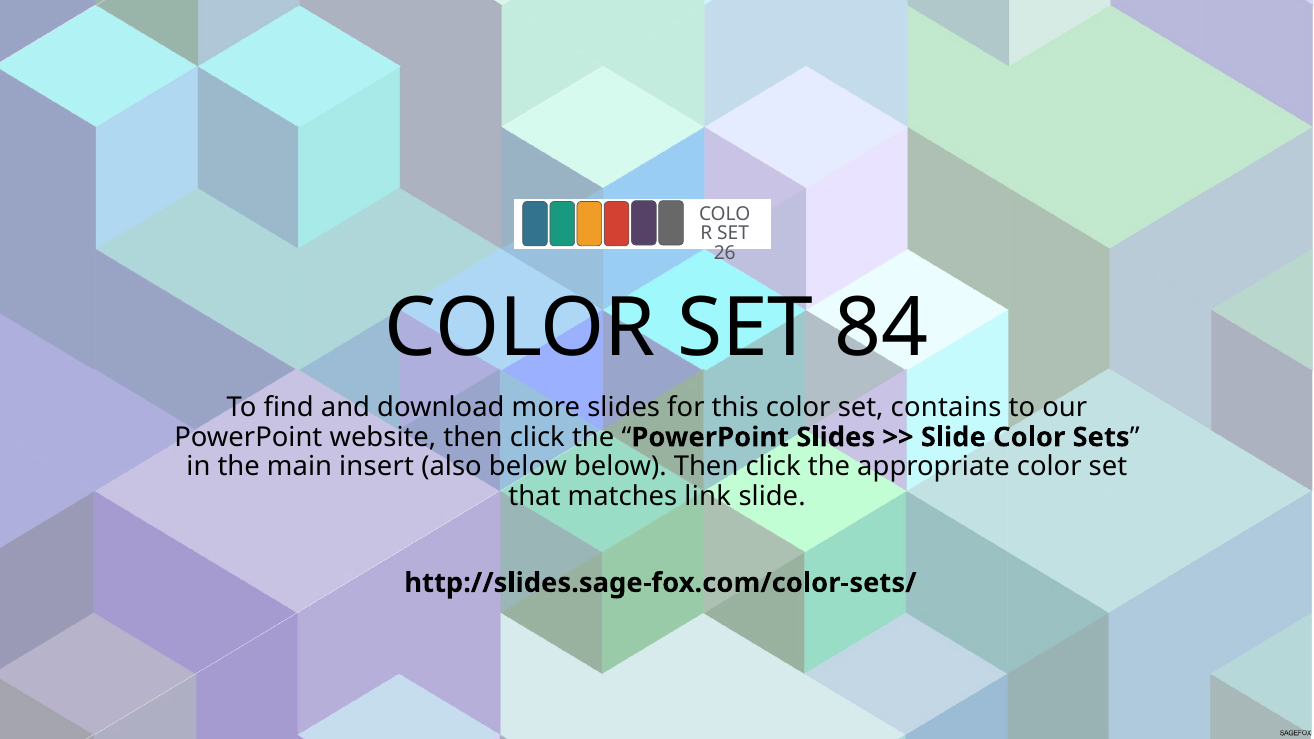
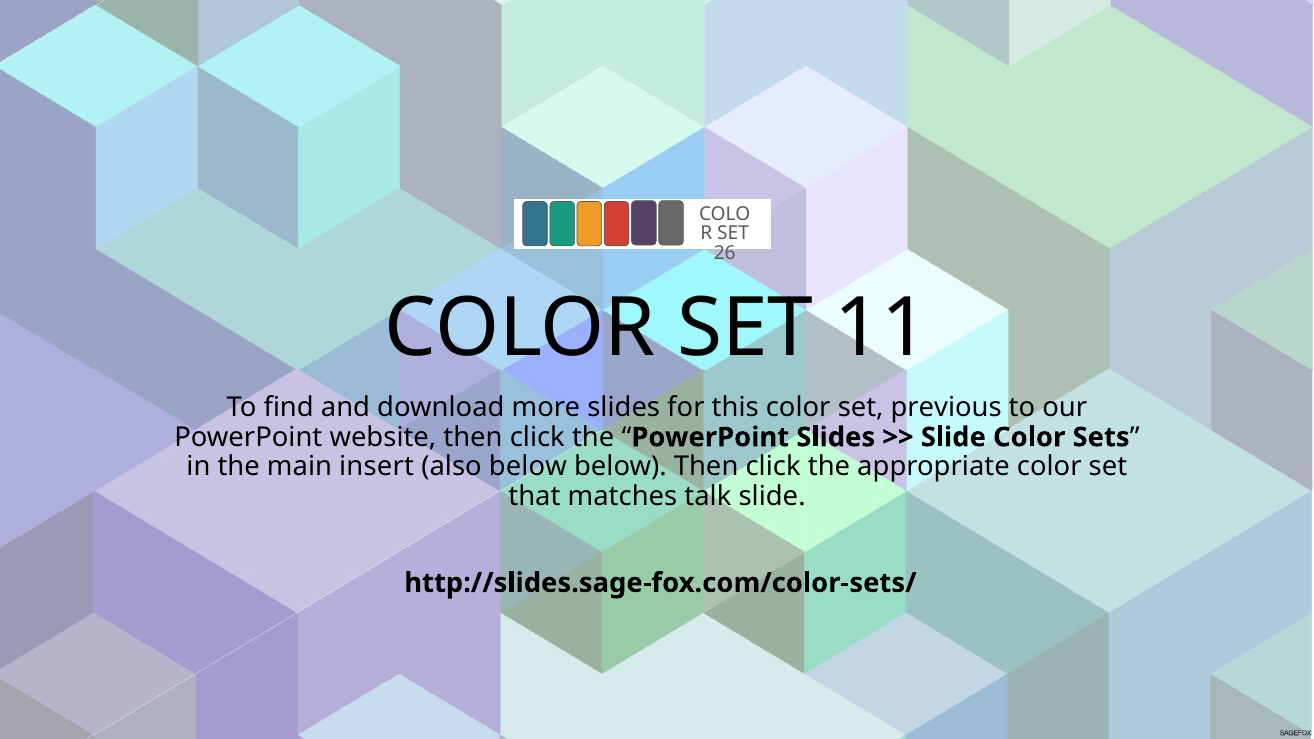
84: 84 -> 11 (882, 328)
contains: contains -> previous (946, 408)
link: link -> talk (708, 496)
